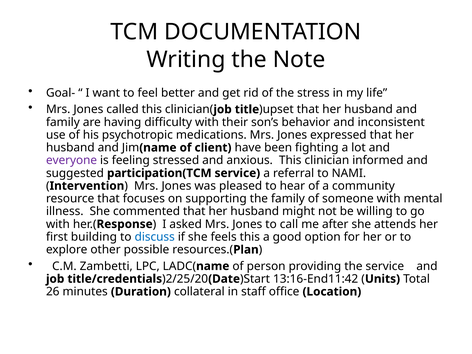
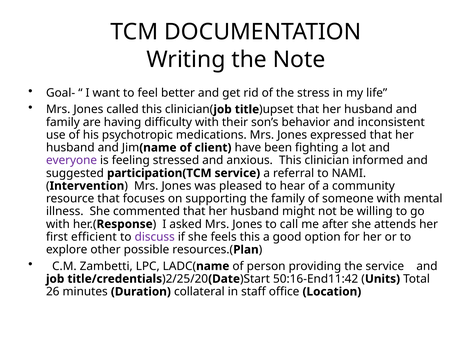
building: building -> efficient (94, 237)
discuss colour: blue -> purple (155, 237)
13:16-End11:42: 13:16-End11:42 -> 50:16-End11:42 (316, 279)
